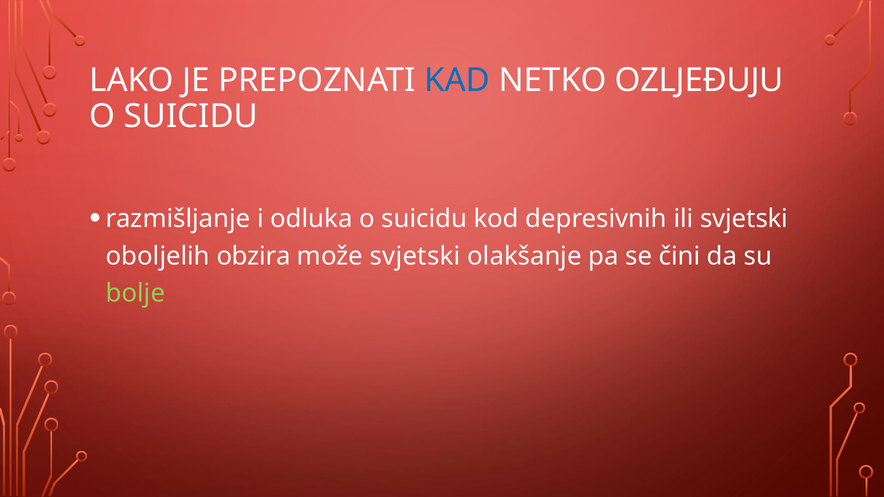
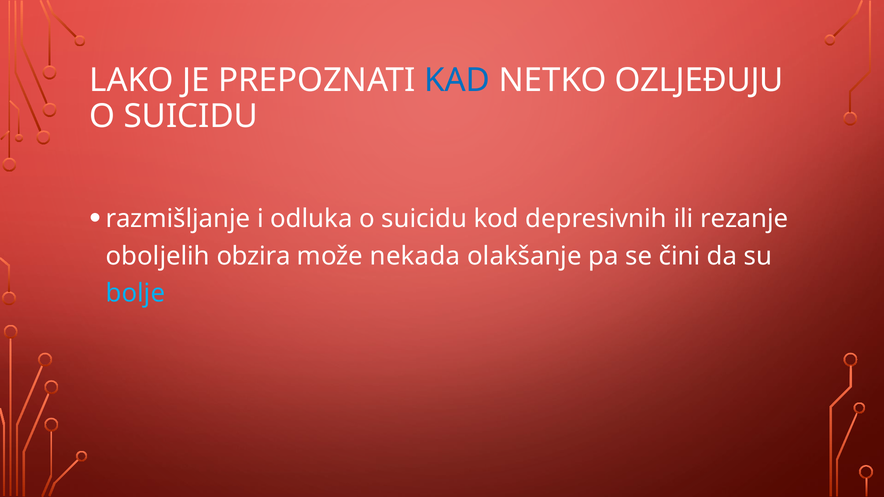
ili svjetski: svjetski -> rezanje (744, 219)
može svjetski: svjetski -> nekada (415, 256)
bolje colour: light green -> light blue (136, 293)
